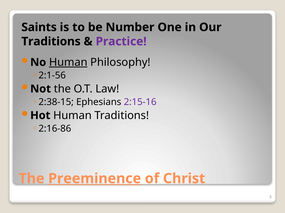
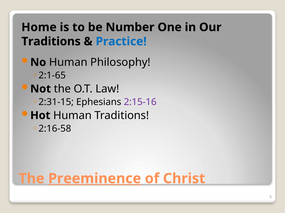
Saints: Saints -> Home (39, 27)
Practice colour: purple -> blue (121, 42)
Human underline: present -> none (68, 62)
2:1-56: 2:1-56 -> 2:1-65 (52, 76)
2:38-15: 2:38-15 -> 2:31-15 (56, 102)
2:16-86: 2:16-86 -> 2:16-58 (55, 129)
